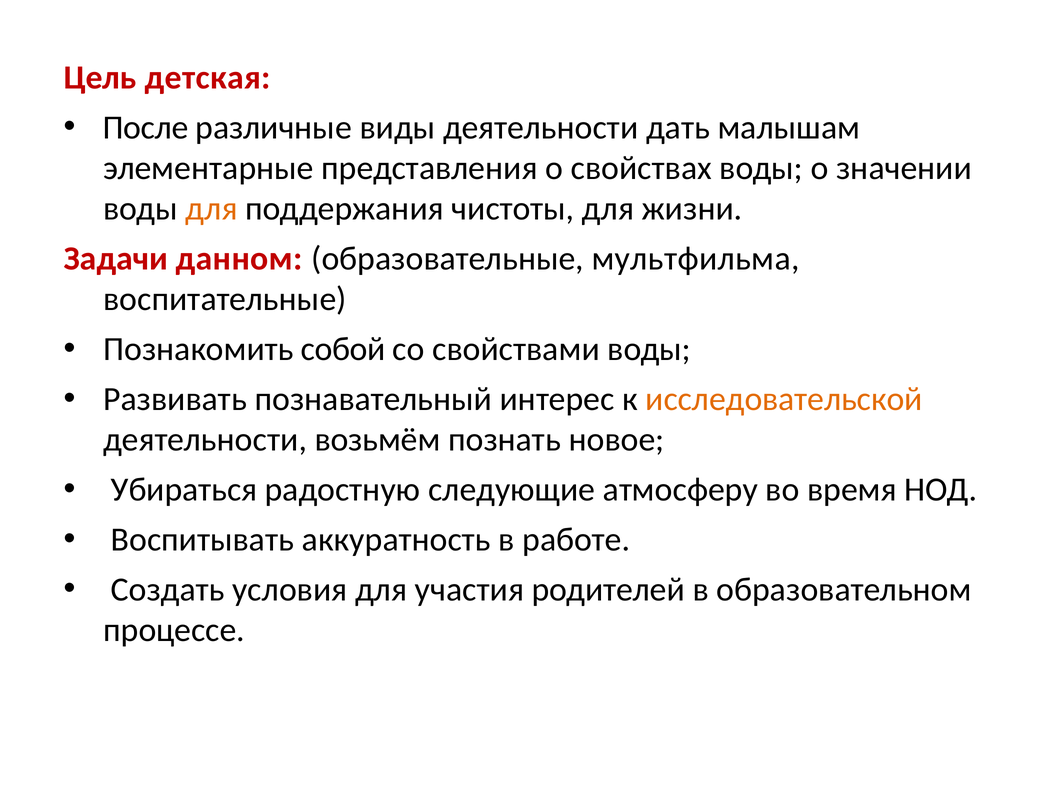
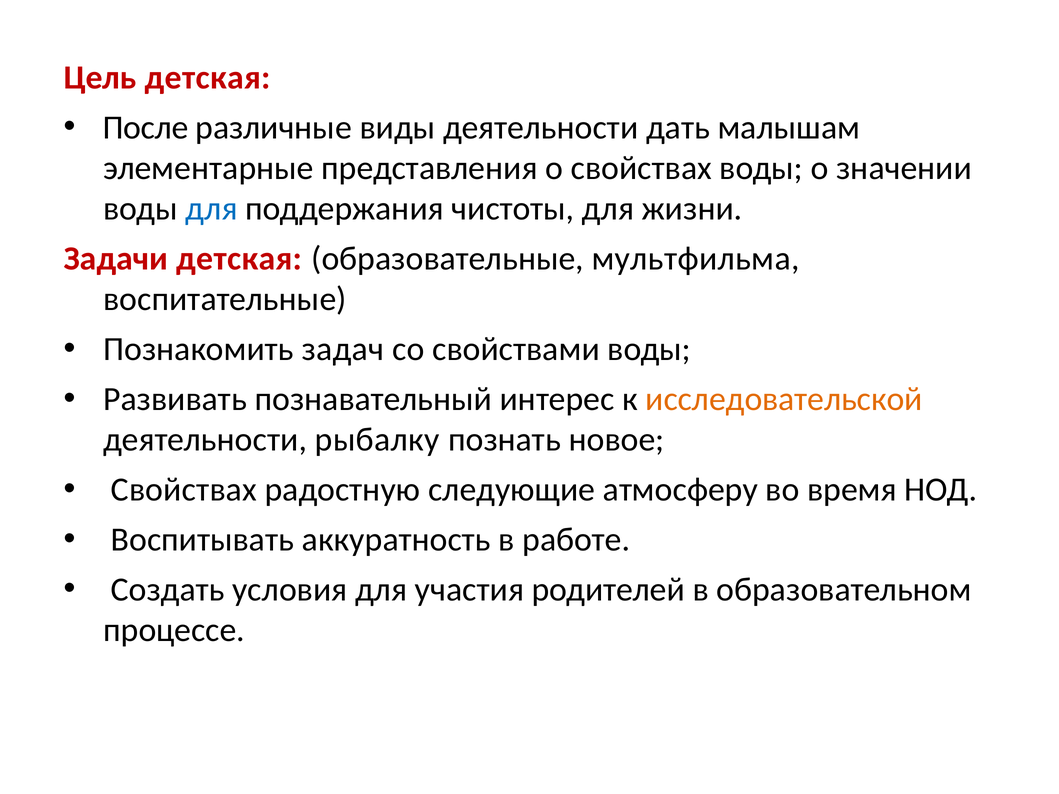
для colour: orange -> blue (211, 209)
Задачи данном: данном -> детская (239, 259)
собой: собой -> задач (343, 349)
возьмём: возьмём -> рыбалку (377, 440)
Убираться: Убираться -> Свойствах (184, 490)
